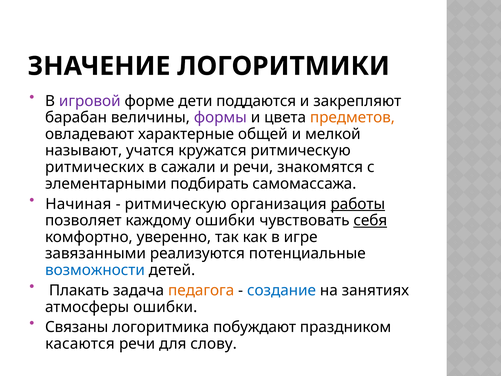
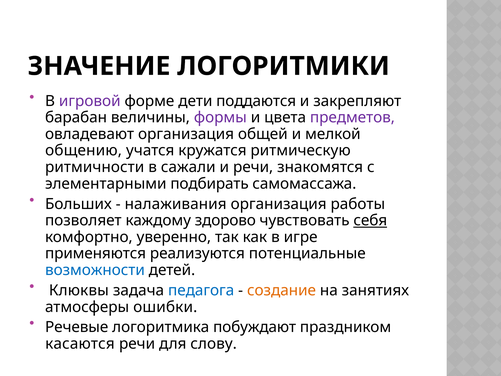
предметов colour: orange -> purple (352, 117)
овладевают характерные: характерные -> организация (186, 134)
называют: называют -> общению (84, 150)
ритмических: ритмических -> ритмичности (95, 167)
Начиная: Начиная -> Больших (78, 204)
ритмическую: ритмическую -> налаживания (176, 204)
работы underline: present -> none (358, 204)
каждому ошибки: ошибки -> здорово (225, 220)
завязанными: завязанными -> применяются (96, 253)
Плакать: Плакать -> Клюквы (79, 290)
педагога colour: orange -> blue (201, 290)
создание colour: blue -> orange (282, 290)
Связаны: Связаны -> Речевые (77, 327)
